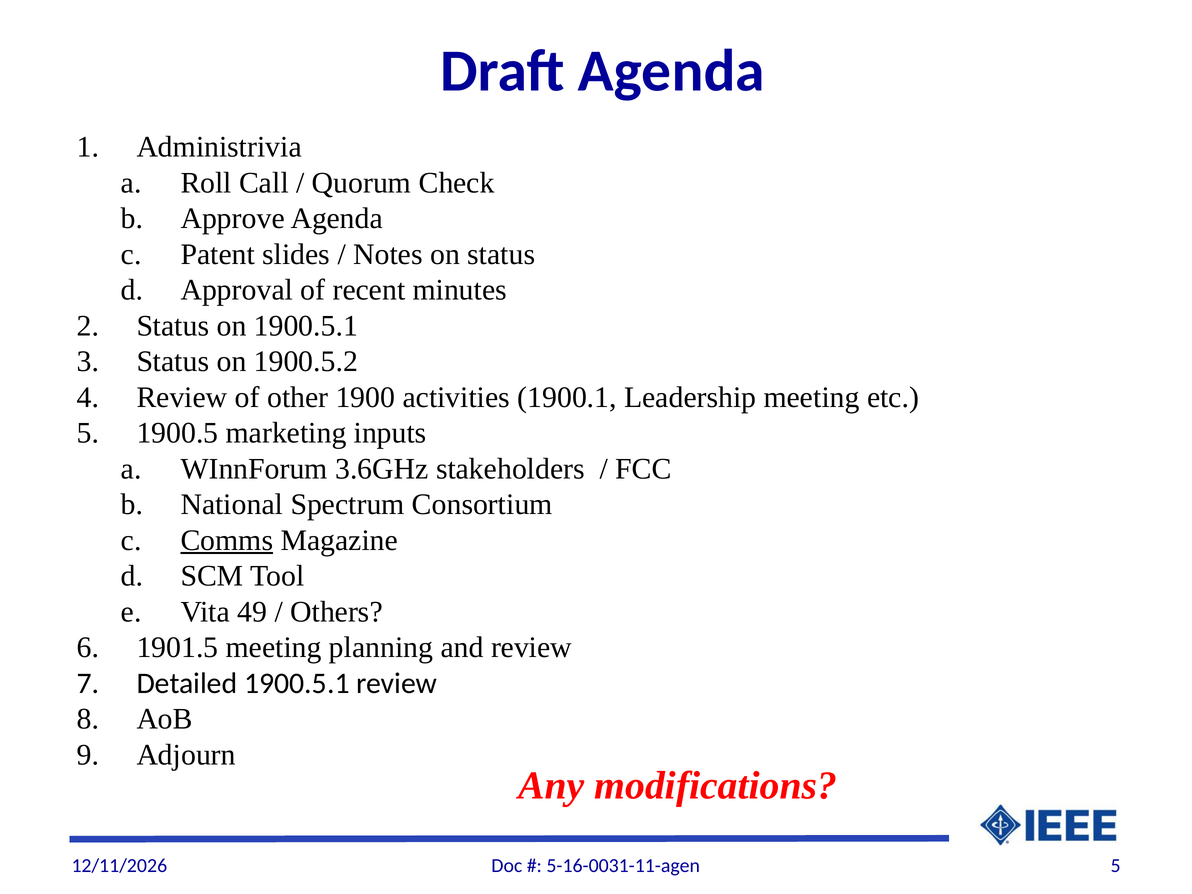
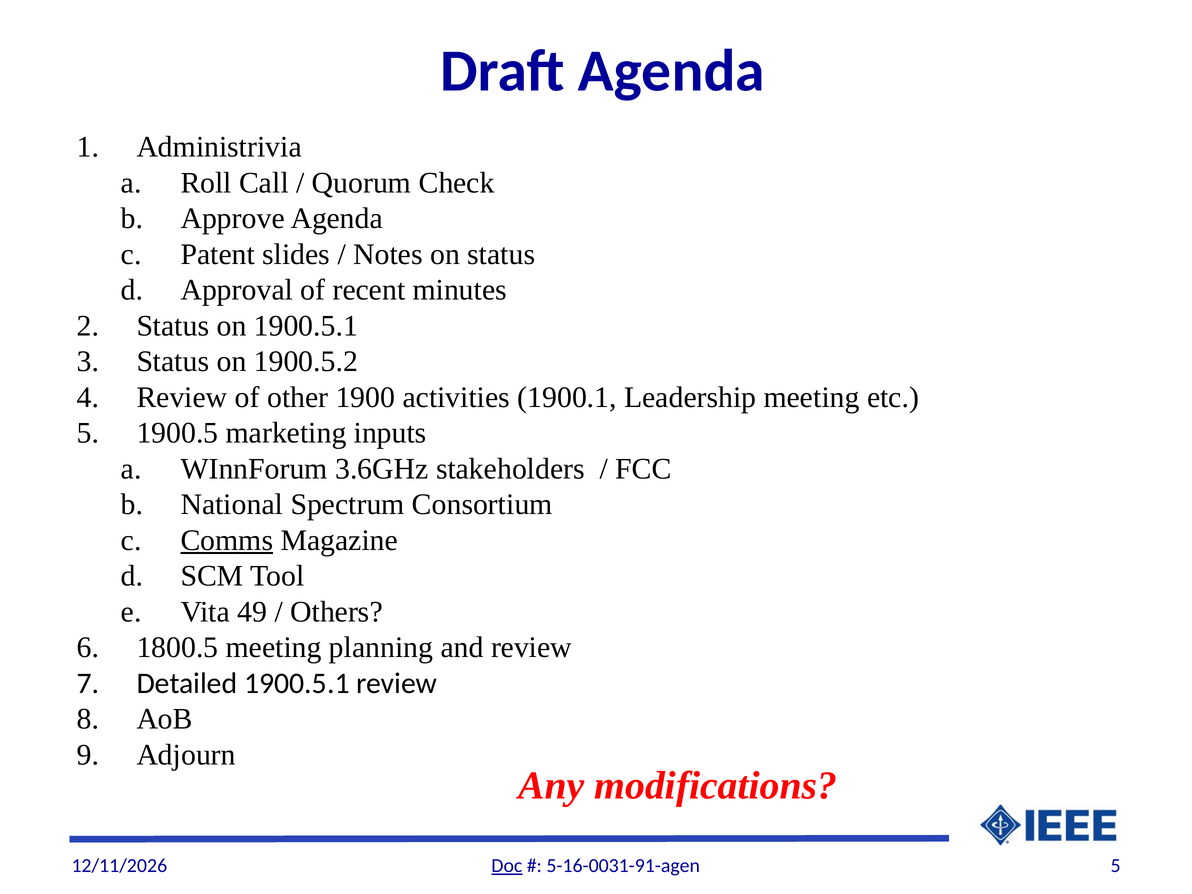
1901.5: 1901.5 -> 1800.5 (177, 648)
Doc underline: none -> present (507, 866)
5-16-0031-11-agen: 5-16-0031-11-agen -> 5-16-0031-91-agen (623, 866)
